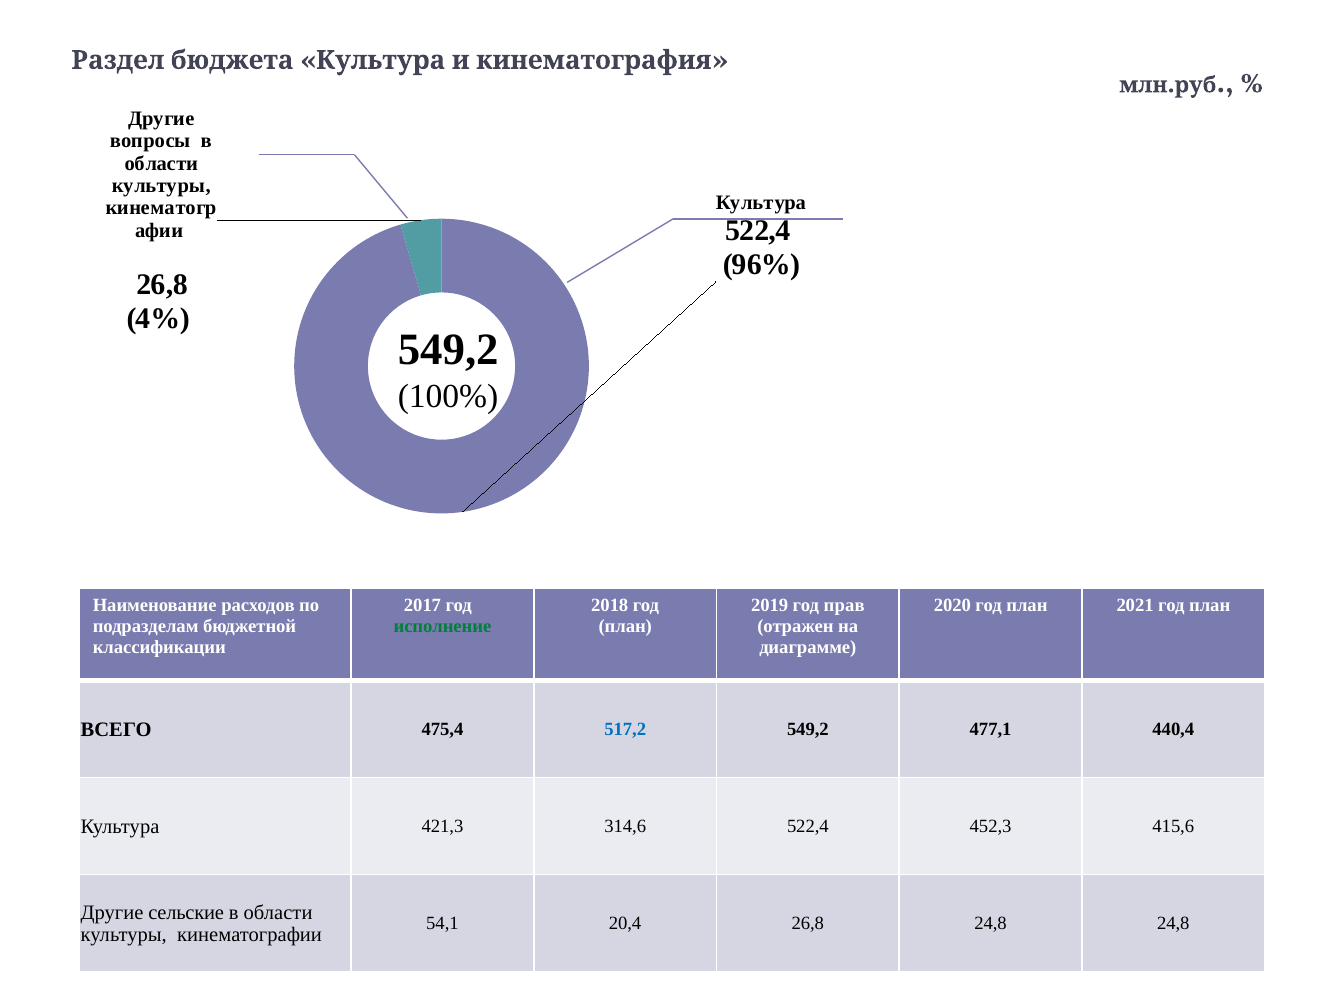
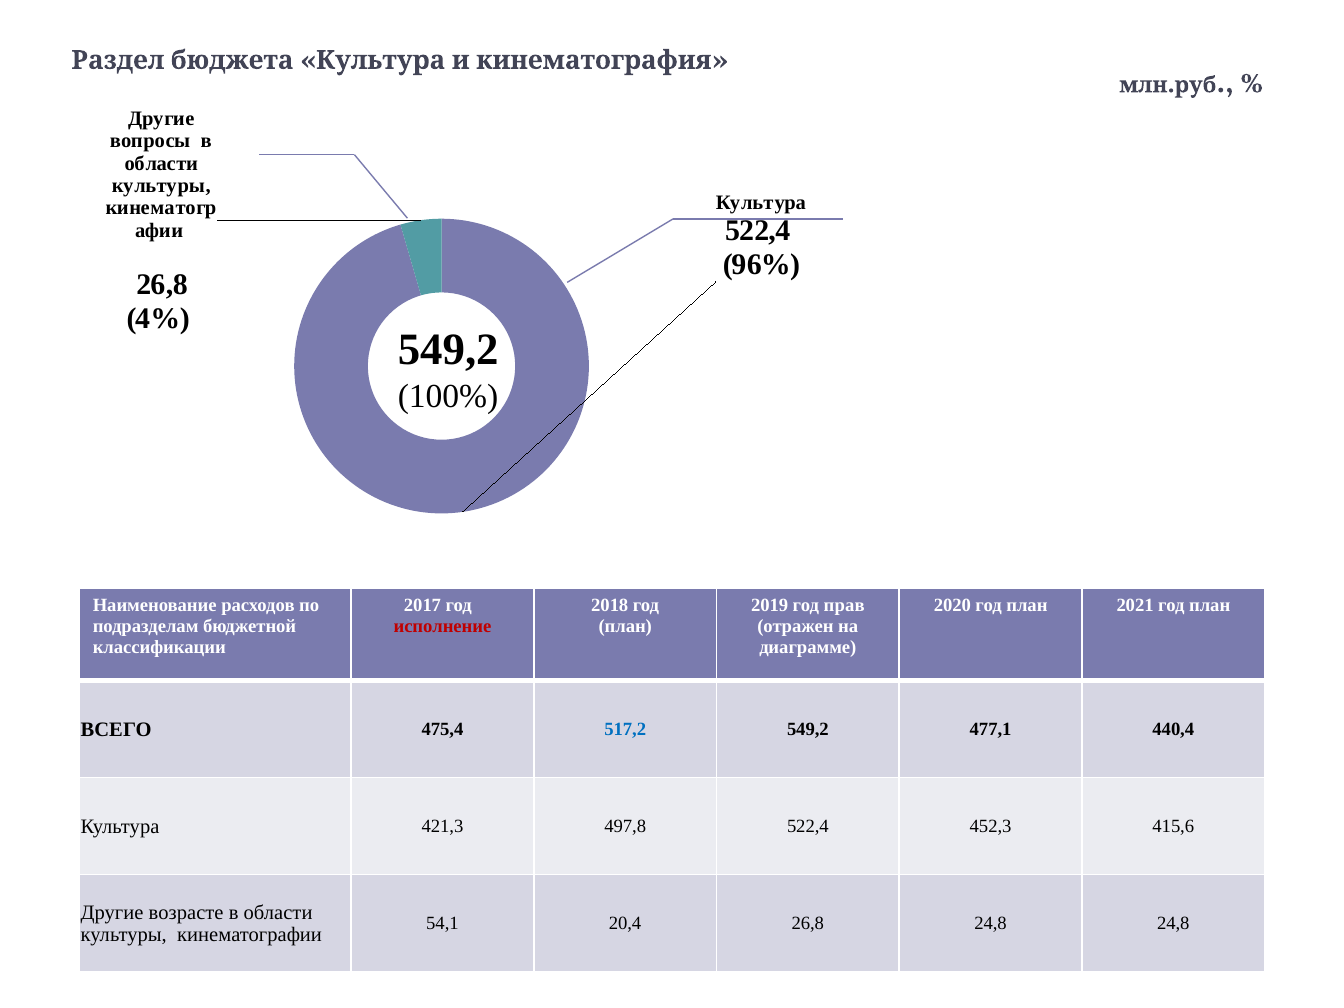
исполнение colour: green -> red (442, 626)
314,6: 314,6 -> 497,8 (625, 827)
сельские: сельские -> возрасте (186, 912)
